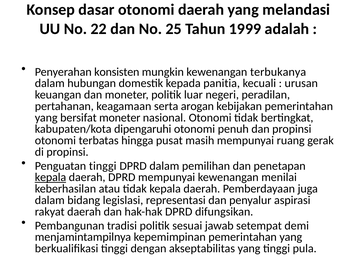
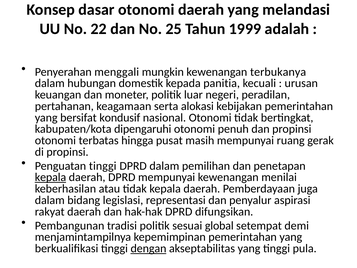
konsisten: konsisten -> menggali (117, 72)
arogan: arogan -> alokasi (197, 106)
bersifat moneter: moneter -> kondusif (120, 117)
jawab: jawab -> global (219, 225)
dengan underline: none -> present (148, 248)
